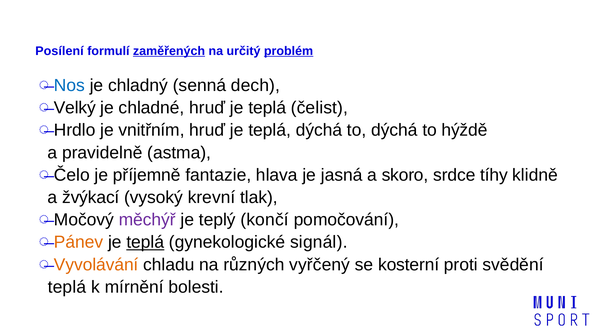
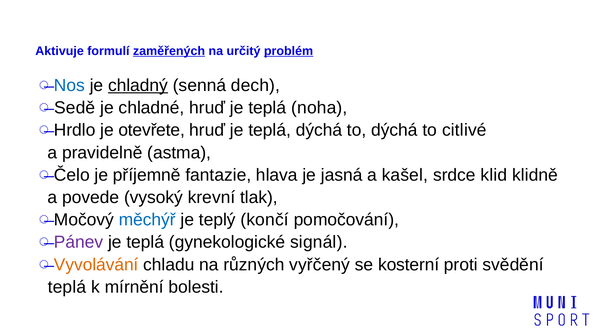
Posílení: Posílení -> Aktivuje (60, 51)
chladný underline: none -> present (138, 85)
Velký: Velký -> Sedě (75, 108)
čelist: čelist -> noha (319, 108)
vnitřním: vnitřním -> otevřete (152, 130)
hýždě: hýždě -> citlivé (464, 130)
skoro: skoro -> kašel (405, 175)
tíhy: tíhy -> klid (494, 175)
žvýkací: žvýkací -> povede (91, 198)
měchýř colour: purple -> blue (147, 220)
Pánev colour: orange -> purple (79, 242)
teplá underline: present -> none (145, 242)
